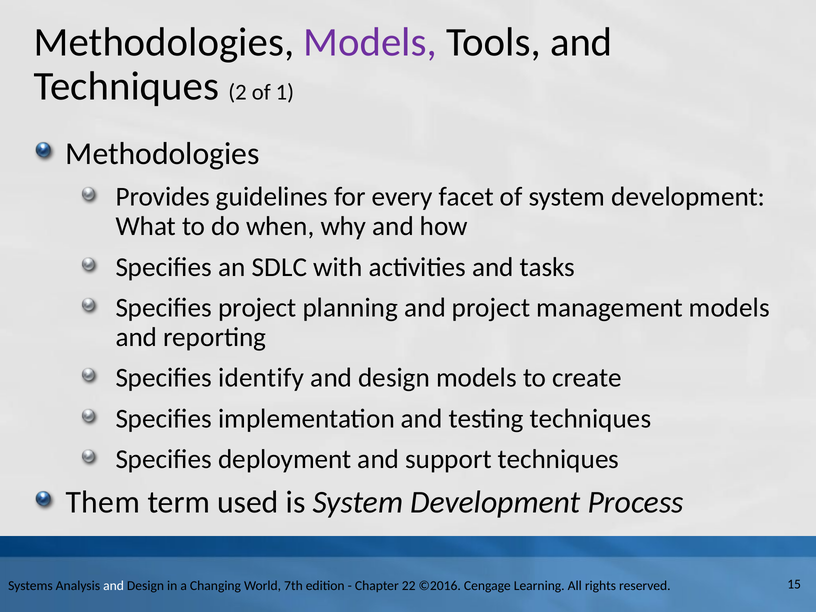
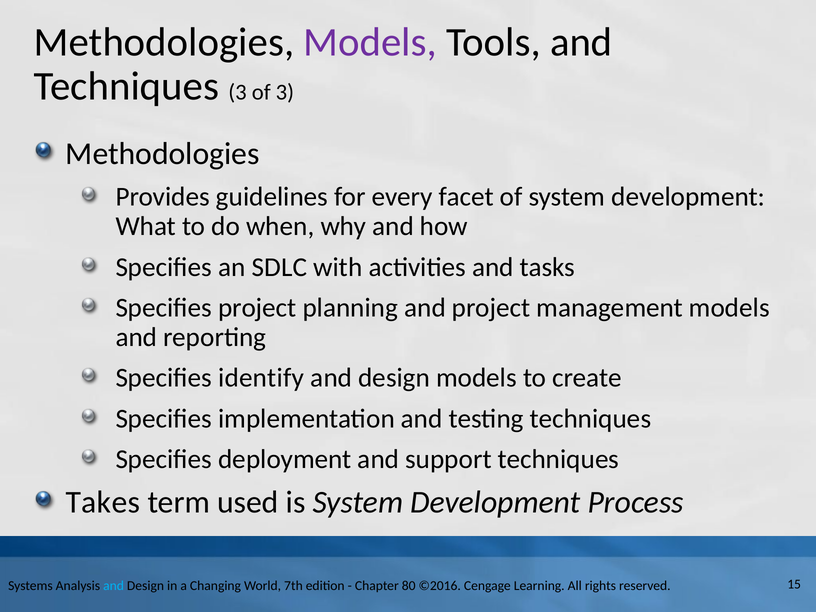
Techniques 2: 2 -> 3 (237, 92)
of 1: 1 -> 3 (285, 92)
Them: Them -> Takes (103, 502)
and colour: white -> light blue (114, 586)
22: 22 -> 80 (409, 586)
